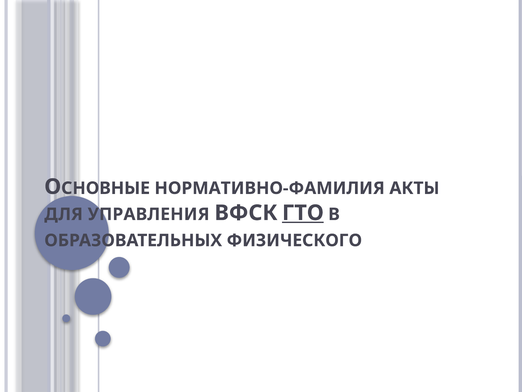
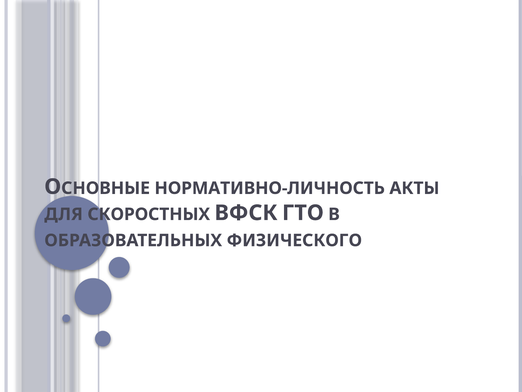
НОРМАТИВНО-ФАМИЛИЯ: НОРМАТИВНО-ФАМИЛИЯ -> НОРМАТИВНО-ЛИЧНОСТЬ (270, 188)
УПРАВЛЕНИЯ: УПРАВЛЕНИЯ -> СКОРОСТНЫХ (149, 214)
ГТО underline: present -> none (303, 213)
